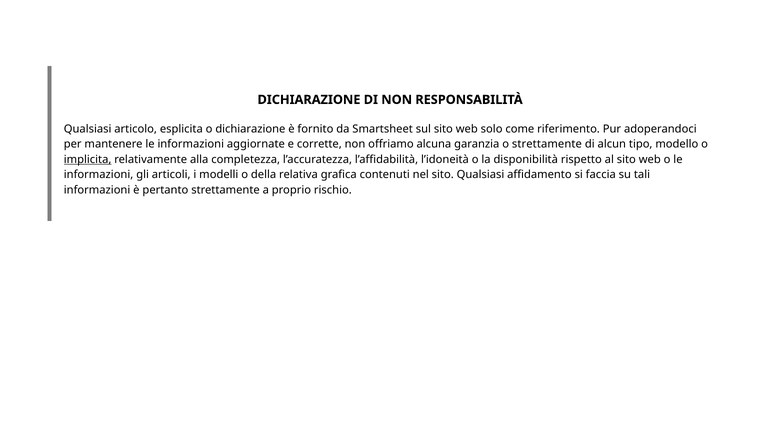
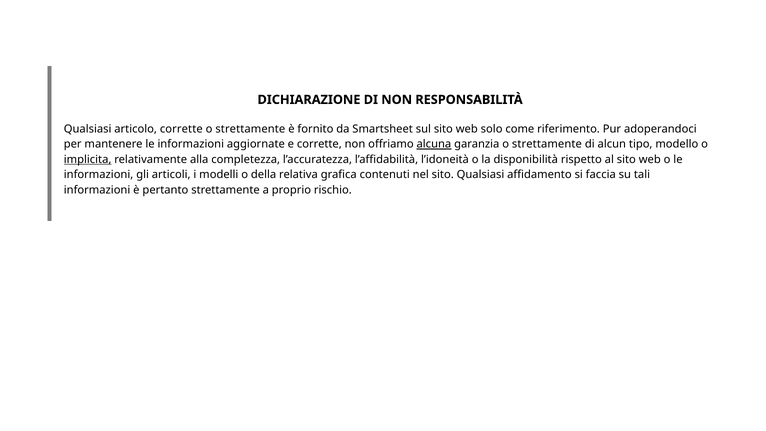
articolo esplicita: esplicita -> corrette (181, 129)
dichiarazione: dichiarazione -> strettamente (250, 129)
alcuna underline: none -> present (434, 144)
